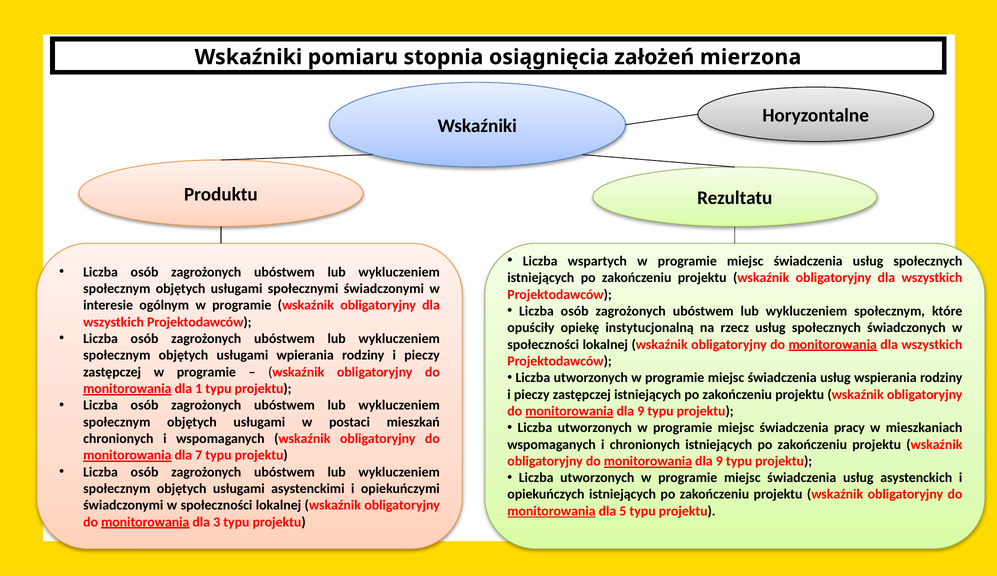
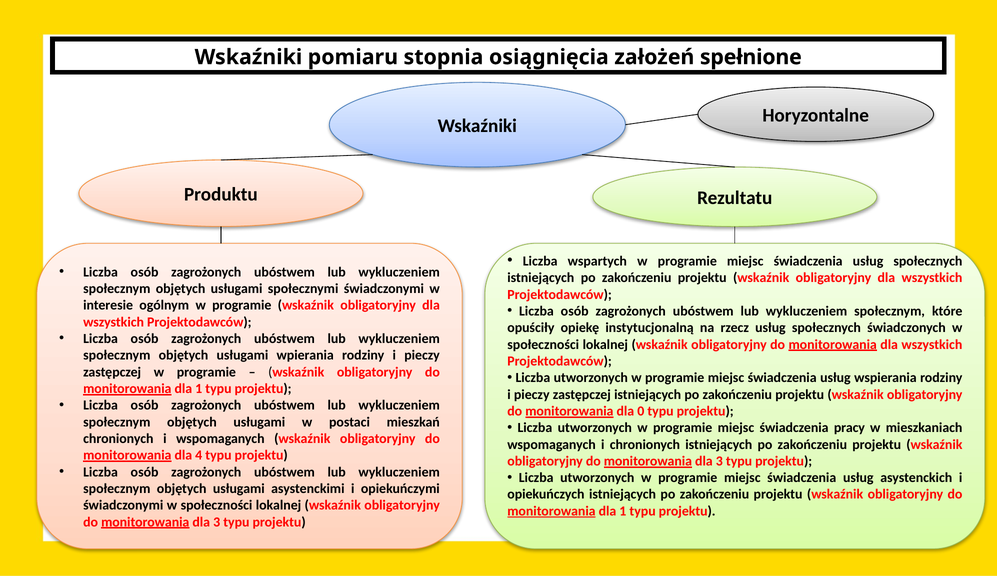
mierzona: mierzona -> spełnione (751, 57)
9: 9 -> 0 (641, 411)
7: 7 -> 4 (199, 455)
9: 9 -> 3 (719, 461)
5: 5 -> 1 (623, 511)
